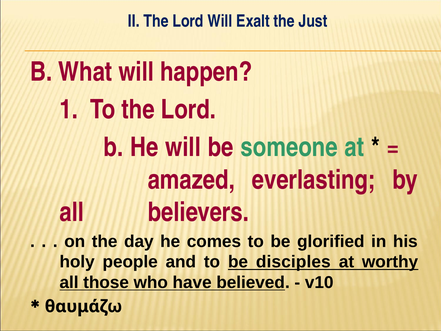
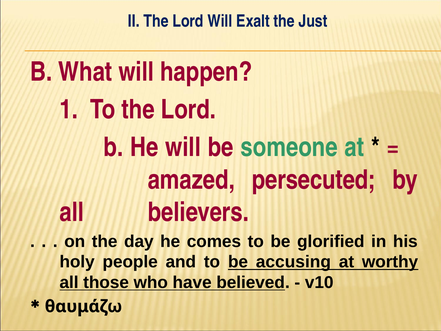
everlasting: everlasting -> persecuted (314, 180)
disciples: disciples -> accusing (293, 262)
